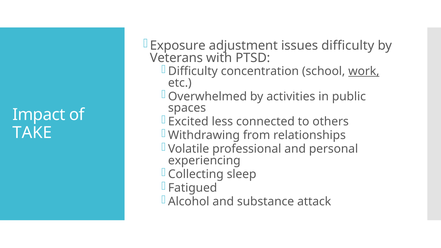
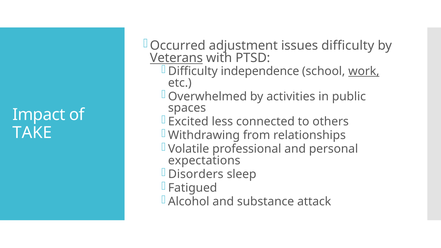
Exposure: Exposure -> Occurred (178, 46)
Veterans underline: none -> present (176, 58)
concentration: concentration -> independence (260, 71)
experiencing: experiencing -> expectations (204, 161)
Collecting: Collecting -> Disorders (196, 174)
